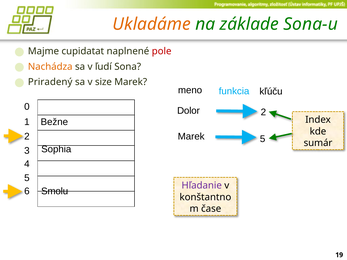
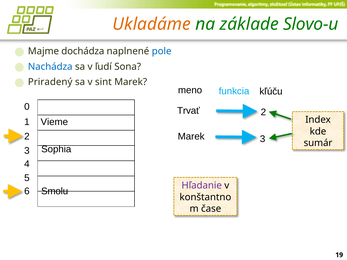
Sona-u: Sona-u -> Slovo-u (311, 24)
cupidatat: cupidatat -> dochádza (83, 51)
pole colour: red -> blue (162, 51)
Nachádza colour: orange -> blue (50, 67)
size: size -> sint (103, 82)
Dolor: Dolor -> Trvať (188, 111)
Bežne: Bežne -> Vieme (54, 122)
Marek 5: 5 -> 3 (263, 139)
